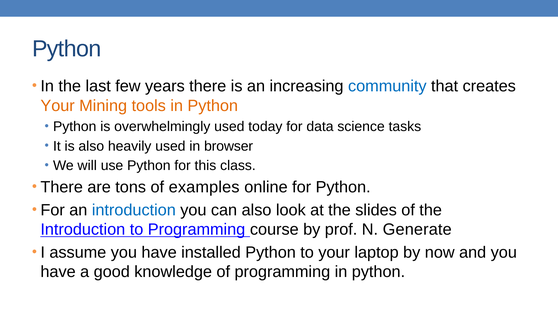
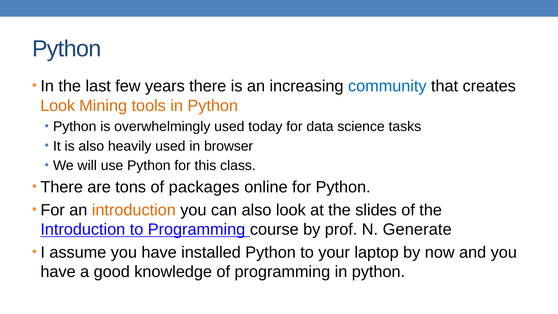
Your: Your -> Look (58, 106)
examples: examples -> packages (204, 187)
introduction colour: blue -> orange (134, 210)
